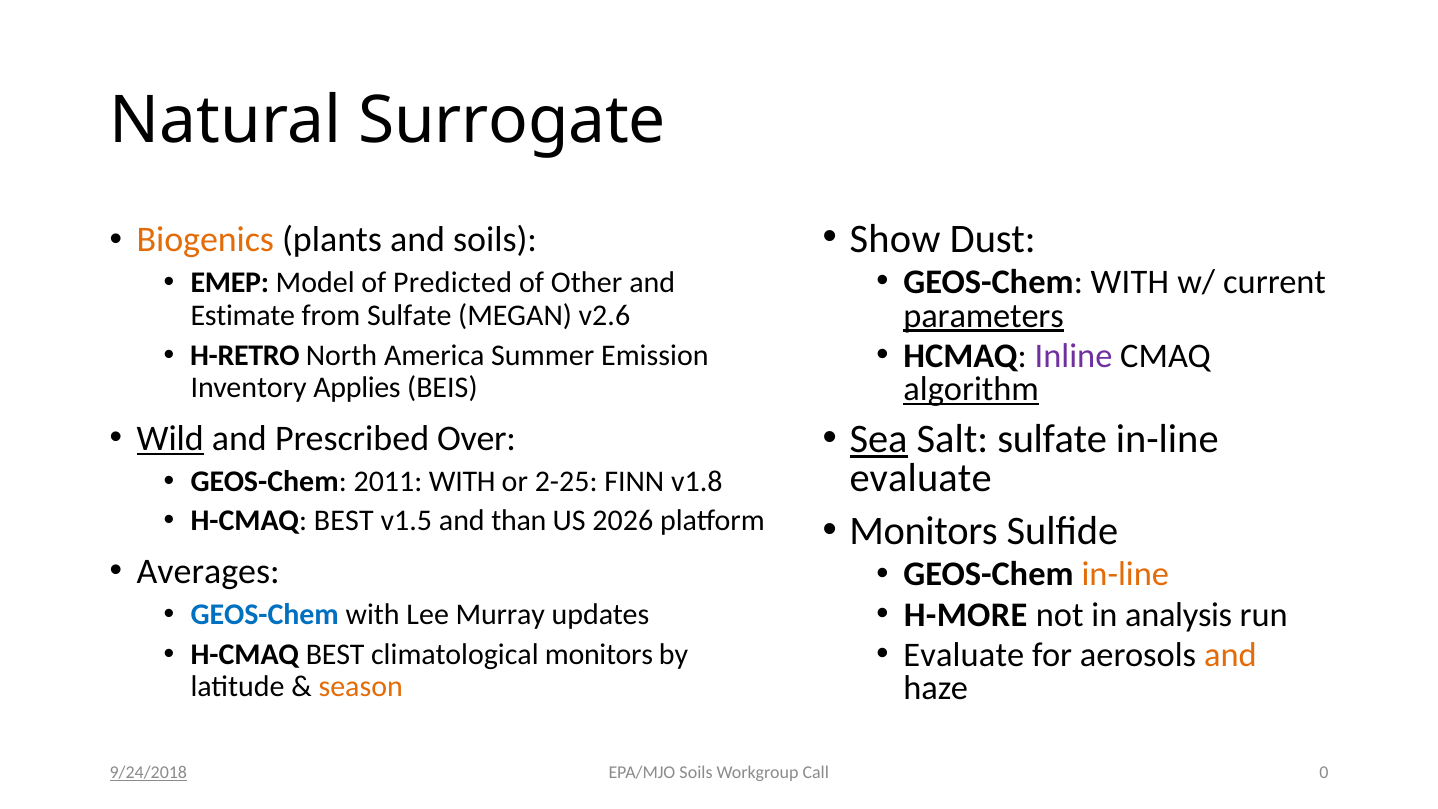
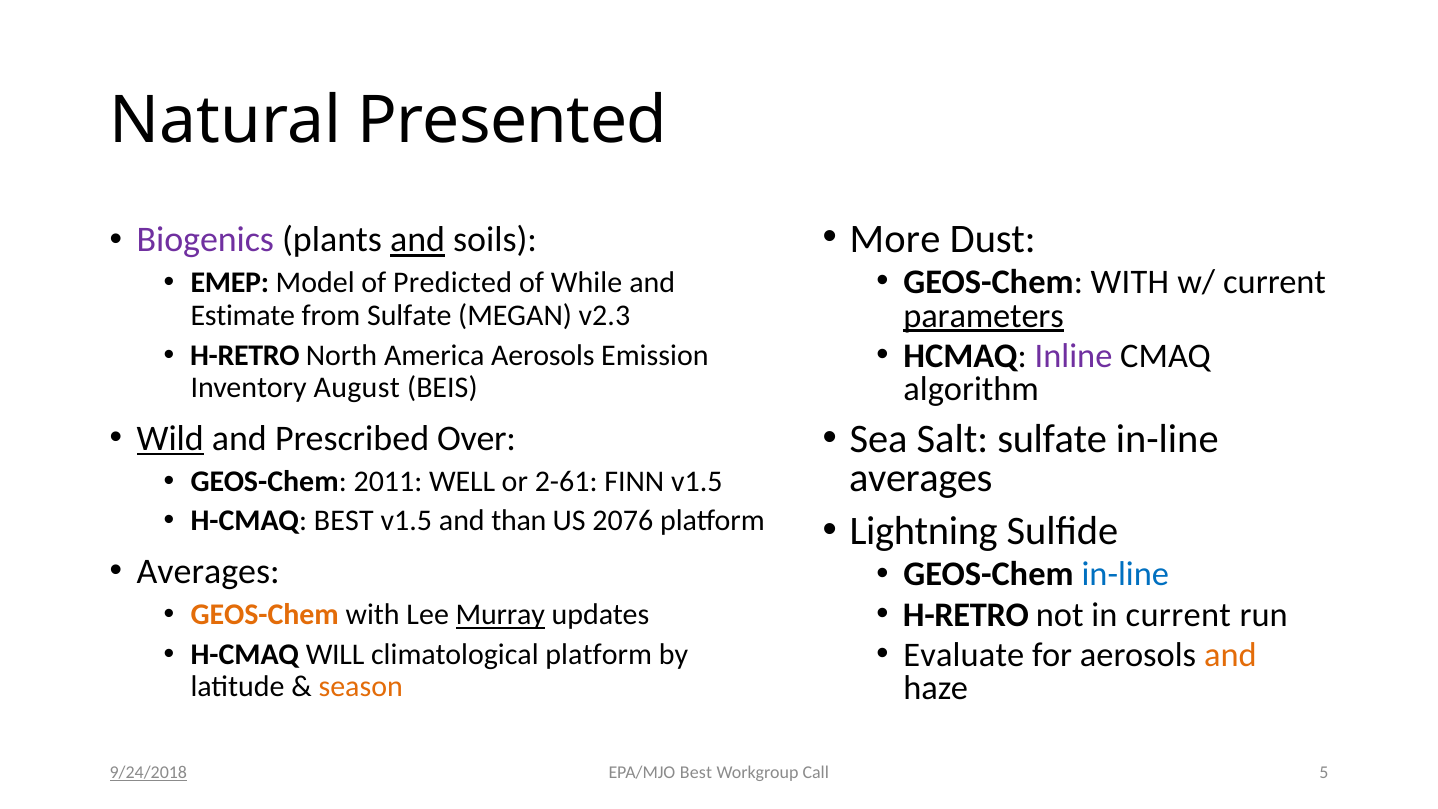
Surrogate: Surrogate -> Presented (512, 121)
Show: Show -> More (895, 239)
Biogenics colour: orange -> purple (205, 240)
and underline: none -> present (418, 240)
Other: Other -> While (587, 283)
v2.6: v2.6 -> v2.3 (604, 315)
America Summer: Summer -> Aerosols (543, 355)
algorithm underline: present -> none (971, 389)
Applies: Applies -> August (357, 388)
Sea underline: present -> none (879, 439)
evaluate: evaluate -> averages (921, 478)
2011 WITH: WITH -> WELL (462, 481)
2-25: 2-25 -> 2-61 (566, 481)
FINN v1.8: v1.8 -> v1.5 (697, 481)
2026: 2026 -> 2076 (623, 521)
Monitors: Monitors -> Lightning (924, 531)
in-line colour: orange -> blue (1125, 574)
H-MORE: H-MORE -> H-RETRO (966, 615)
in analysis: analysis -> current (1178, 615)
GEOS-Chem colour: blue -> orange (265, 615)
Murray underline: none -> present (500, 615)
BEST: BEST -> WILL (335, 654)
climatological monitors: monitors -> platform (599, 654)
EPA/MJO Soils: Soils -> Best (696, 772)
0: 0 -> 5 (1324, 772)
